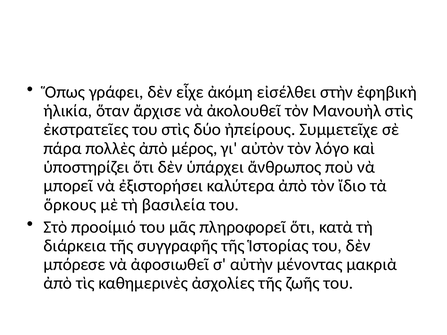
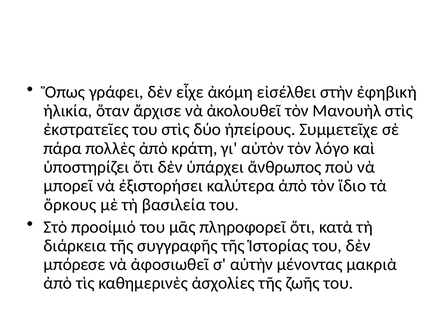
μέρος: μέρος -> κράτη (194, 148)
